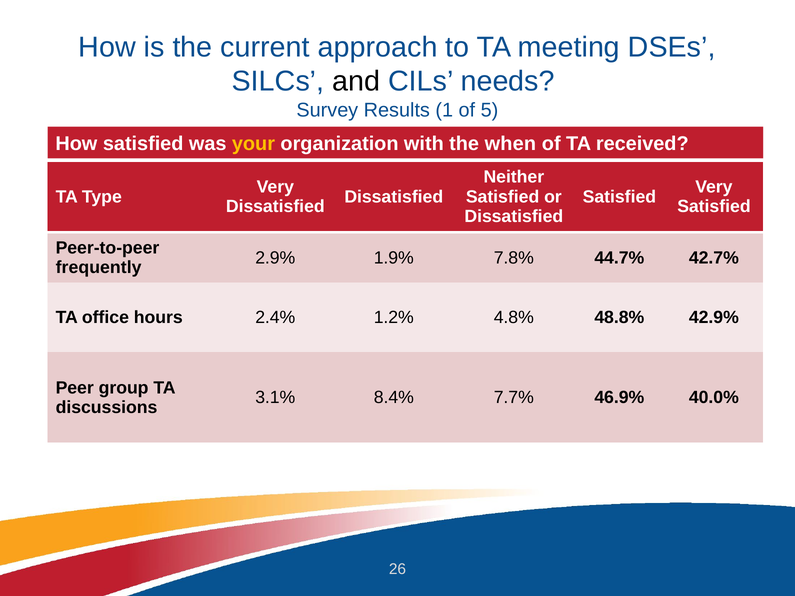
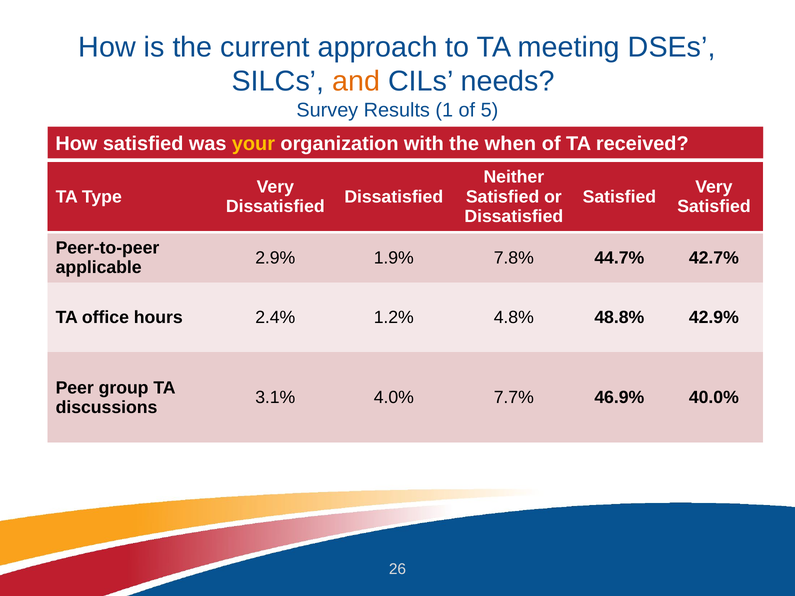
and colour: black -> orange (356, 81)
frequently: frequently -> applicable (99, 268)
8.4%: 8.4% -> 4.0% (394, 398)
